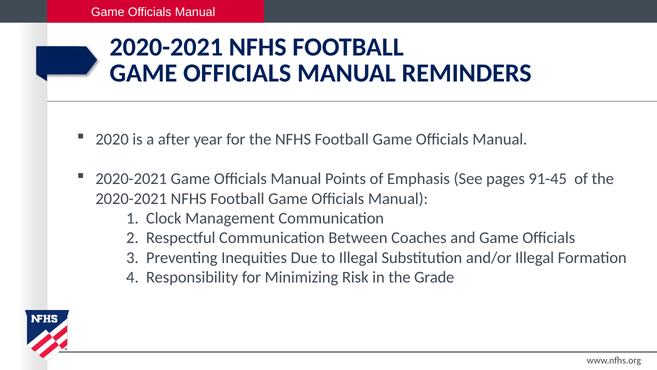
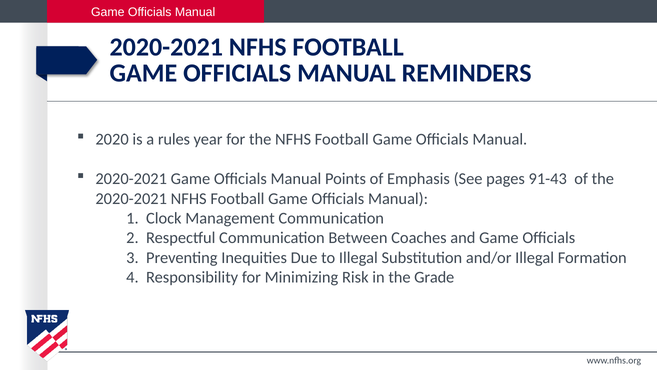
after: after -> rules (174, 139)
91-45: 91-45 -> 91-43 (548, 179)
